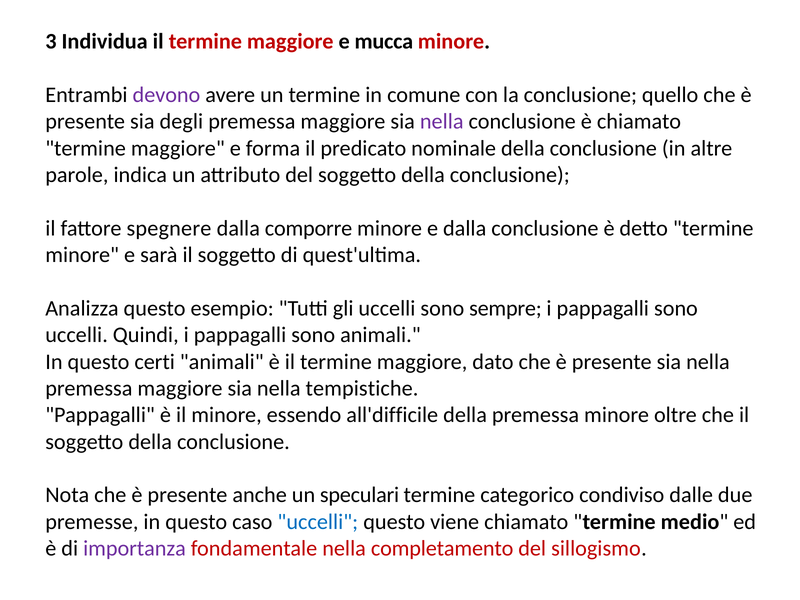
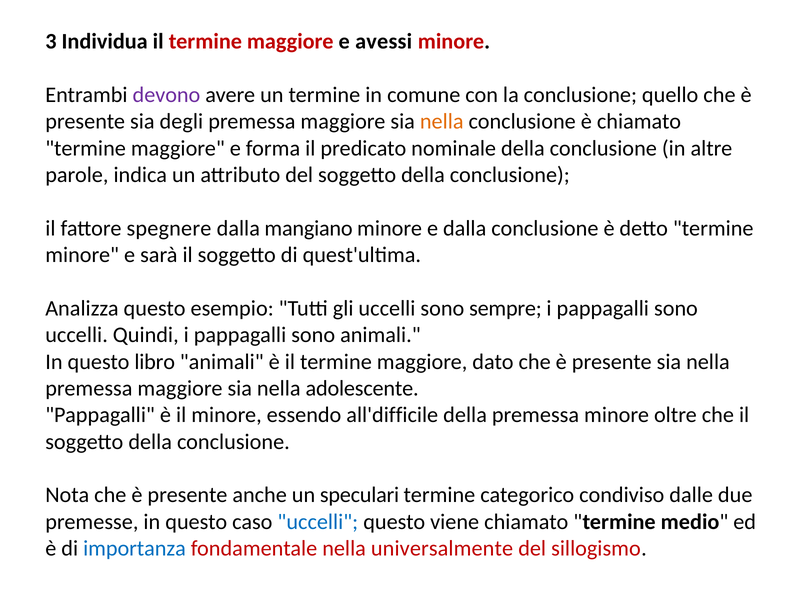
mucca: mucca -> avessi (384, 42)
nella colour: purple -> orange (442, 122)
comporre: comporre -> mangiano (309, 228)
certi: certi -> libro (155, 362)
tempistiche: tempistiche -> adolescente (362, 388)
importanza colour: purple -> blue (134, 548)
completamento: completamento -> universalmente (442, 548)
